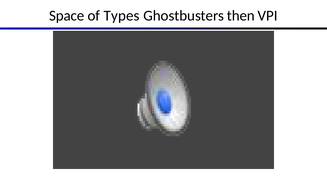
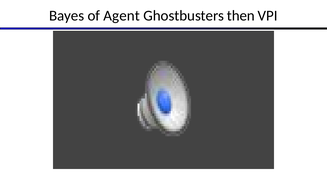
Space: Space -> Bayes (67, 16)
Types: Types -> Agent (122, 16)
